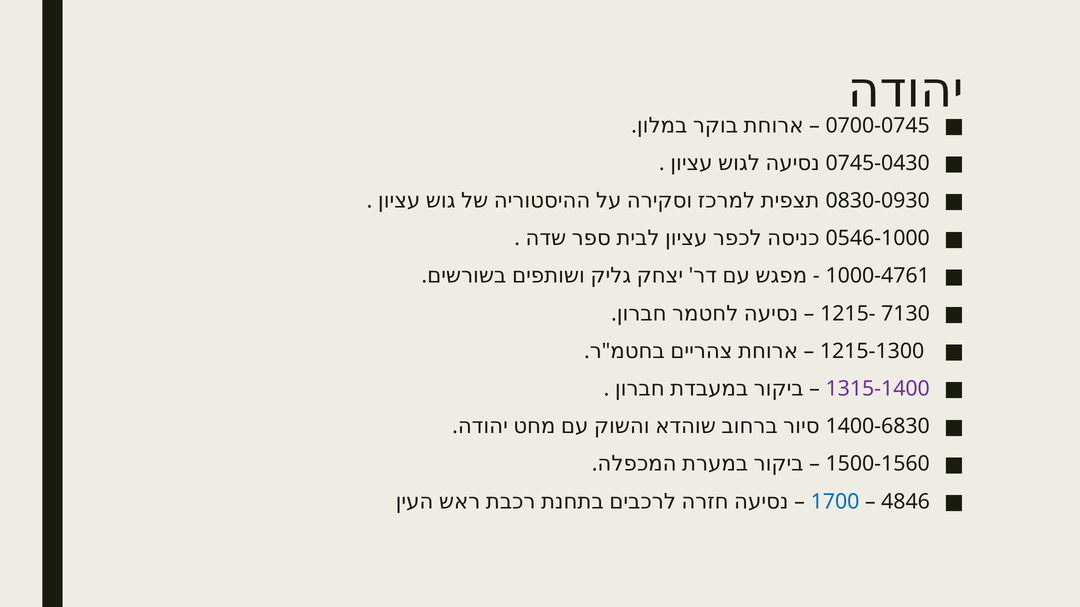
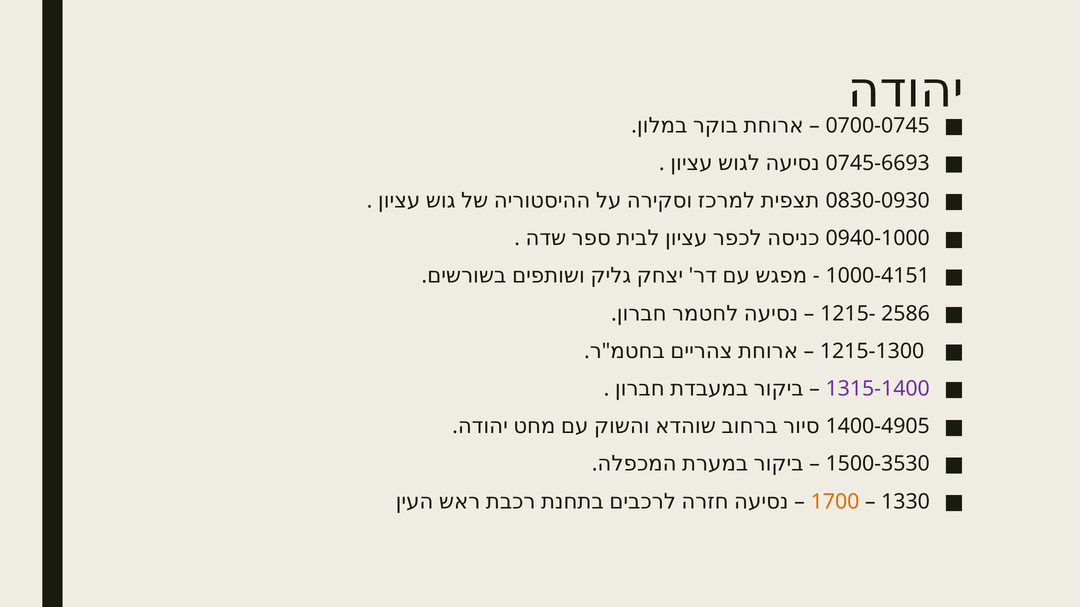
0745-0430: 0745-0430 -> 0745-6693 (878, 163)
0546-1000: 0546-1000 -> 0940-1000 (878, 239)
1000-4761: 1000-4761 -> 1000-4151 (878, 276)
7130: 7130 -> 2586 (906, 314)
1400-6830: 1400-6830 -> 1400-4905 (878, 427)
1500-1560: 1500-1560 -> 1500-3530 (878, 464)
1700 colour: blue -> orange (835, 502)
4846: 4846 -> 1330 (906, 502)
